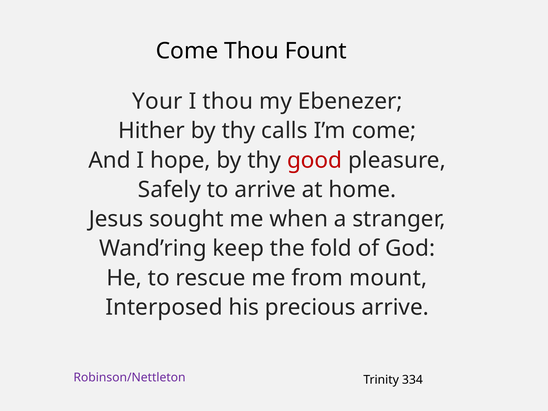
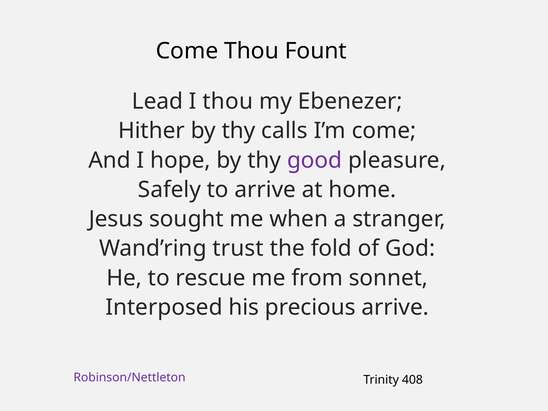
Your: Your -> Lead (157, 101)
good colour: red -> purple (315, 160)
keep: keep -> trust (238, 249)
mount: mount -> sonnet (388, 278)
334: 334 -> 408 (412, 380)
